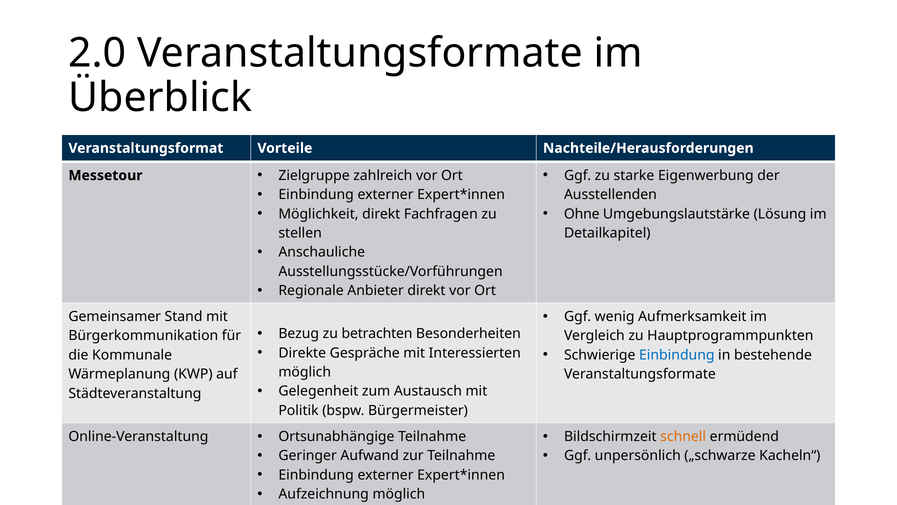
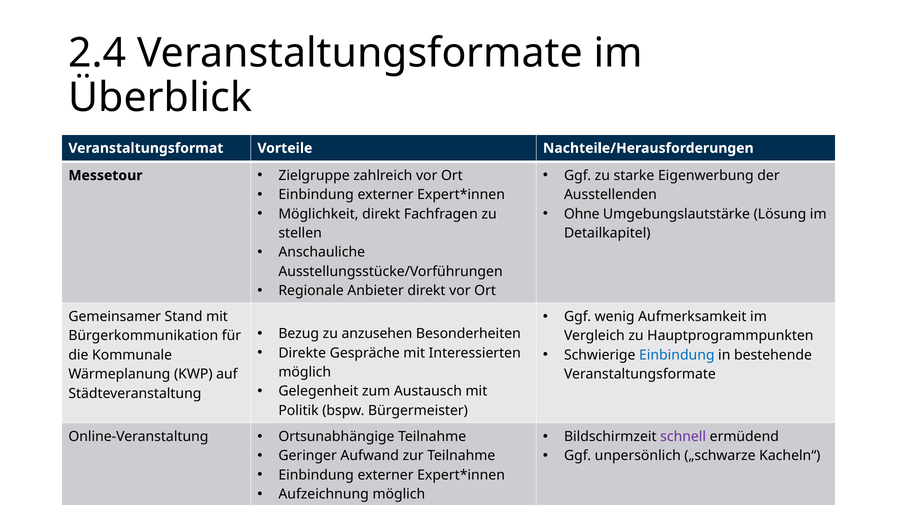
2.0: 2.0 -> 2.4 (97, 53)
betrachten: betrachten -> anzusehen (377, 333)
schnell colour: orange -> purple (683, 436)
